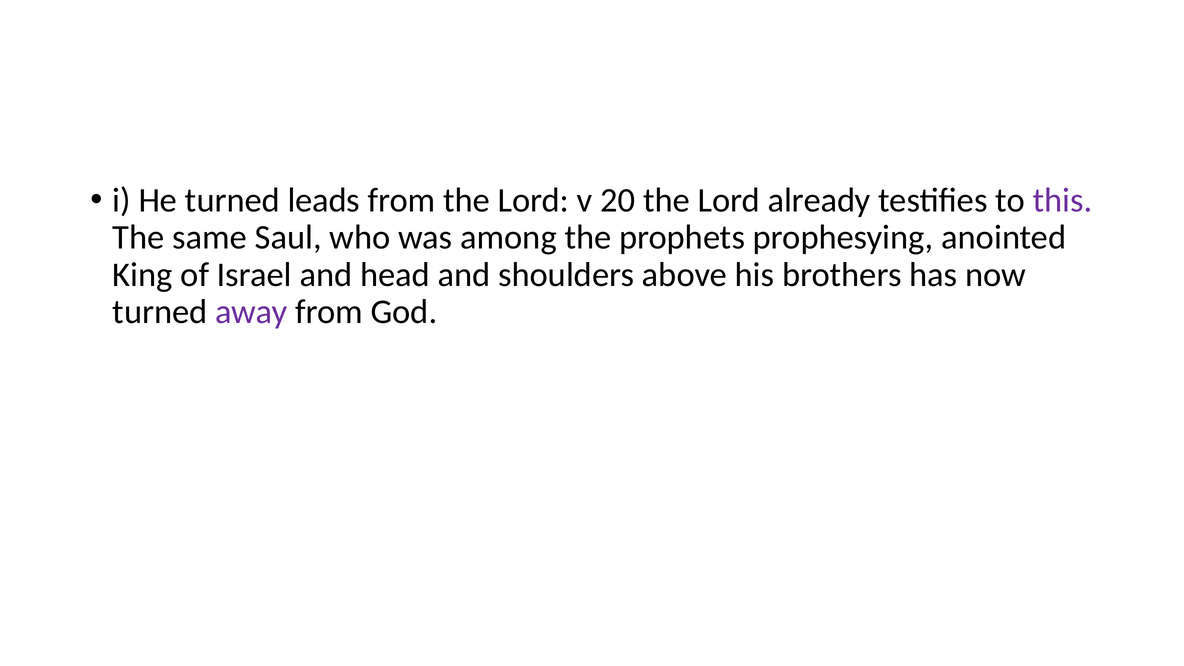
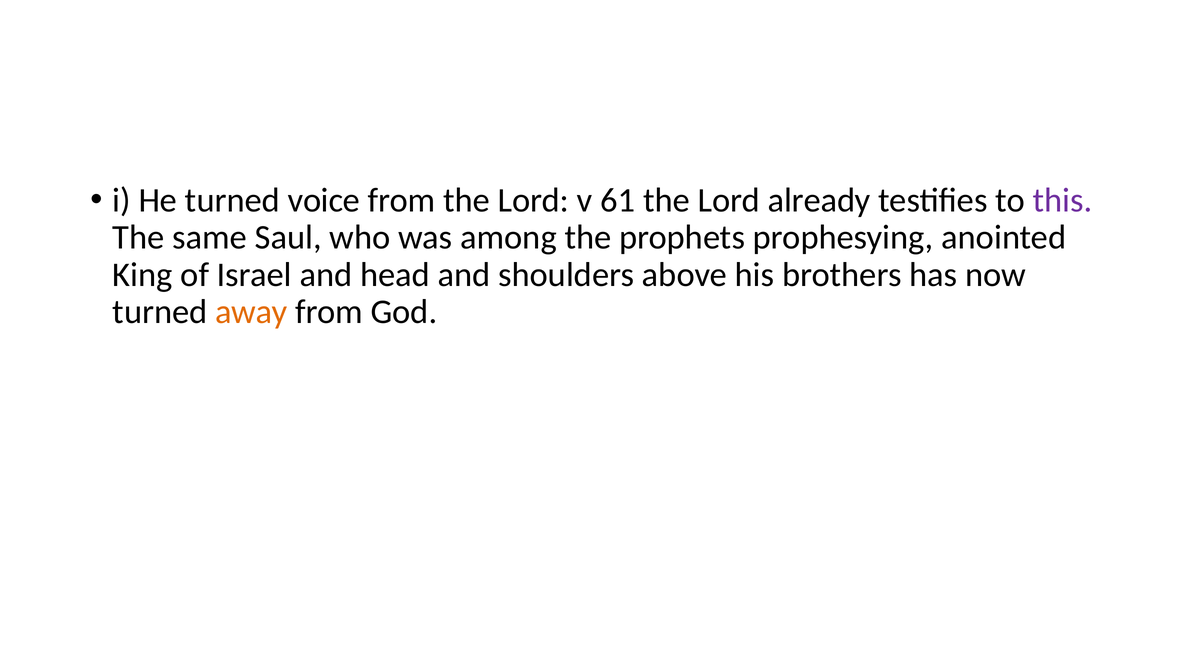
leads: leads -> voice (324, 200)
20: 20 -> 61 (618, 200)
away colour: purple -> orange (251, 312)
